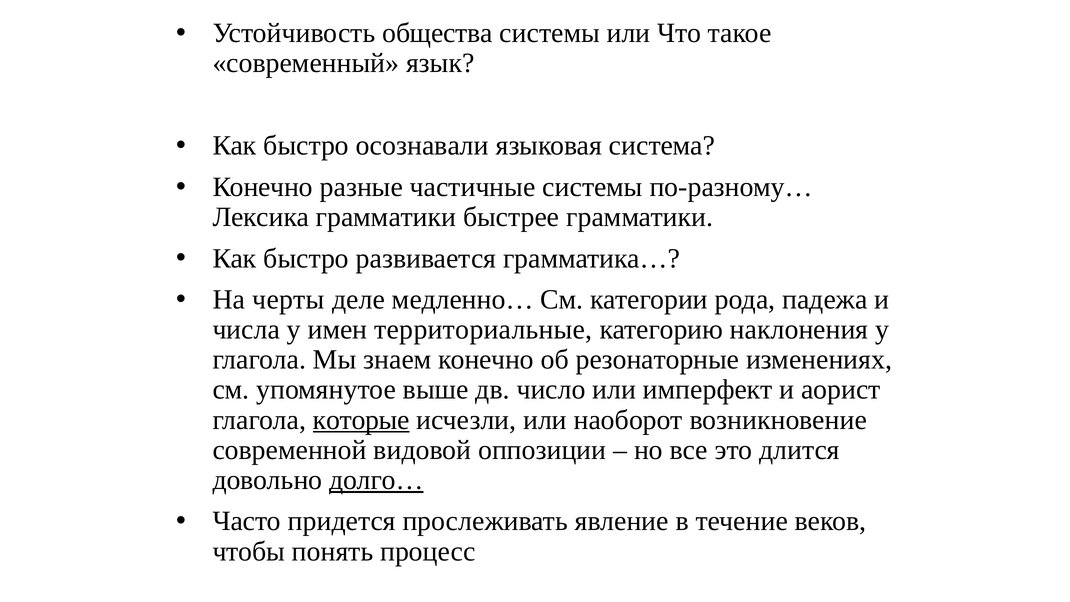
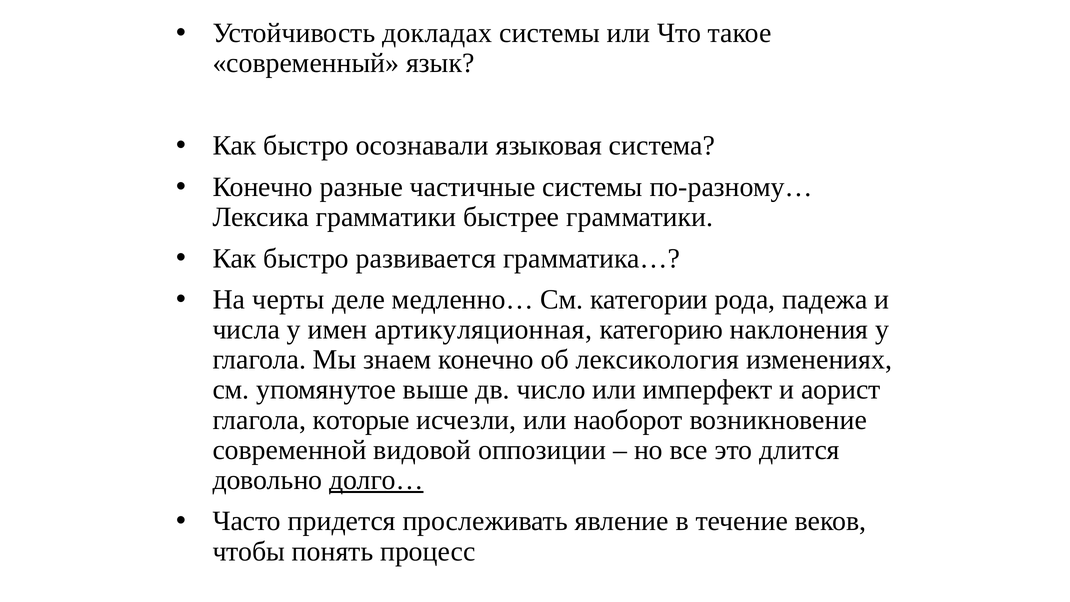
общества: общества -> докладах (437, 33)
территориальные: территориальные -> артикуляционная (483, 330)
резонаторные: резонаторные -> лексикология (657, 360)
которые underline: present -> none (361, 420)
